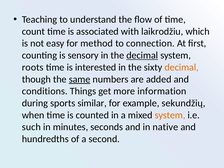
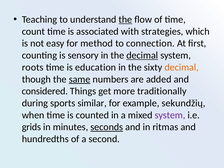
the underline: none -> present (125, 19)
laikrodžiu: laikrodžiu -> strategies (162, 31)
interested: interested -> education (96, 67)
conditions: conditions -> considered (45, 91)
information: information -> traditionally (162, 91)
system colour: orange -> purple (170, 115)
such: such -> grids (31, 127)
seconds underline: none -> present (107, 127)
native: native -> ritmas (165, 127)
